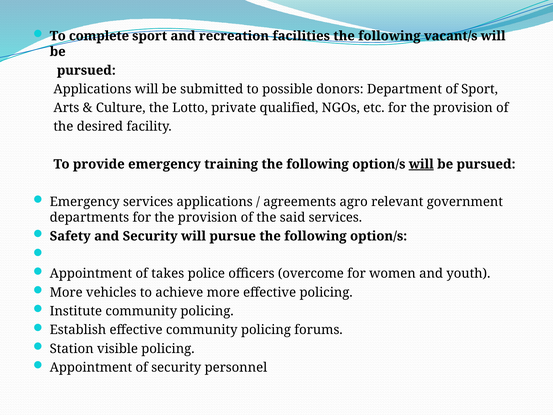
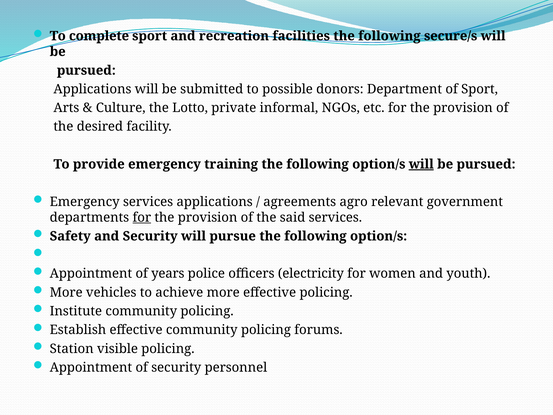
vacant/s: vacant/s -> secure/s (451, 36)
qualified: qualified -> informal (289, 108)
for underline: none -> present (142, 217)
takes: takes -> years (168, 273)
overcome: overcome -> electricity (311, 273)
